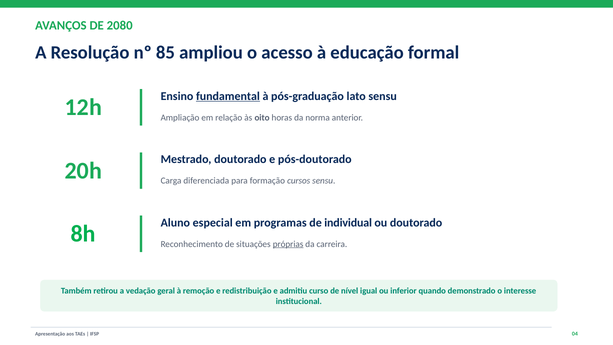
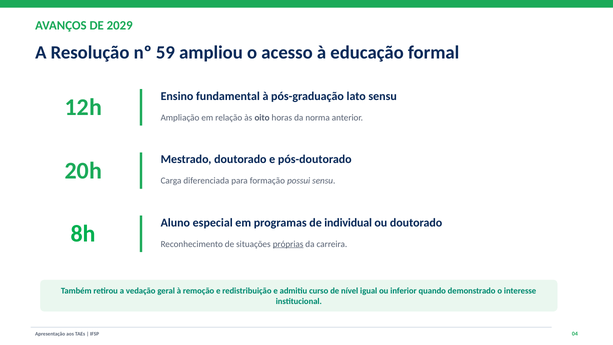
2080: 2080 -> 2029 (120, 25)
85: 85 -> 59 (165, 53)
fundamental underline: present -> none (228, 96)
cursos: cursos -> possui (299, 181)
